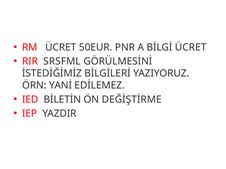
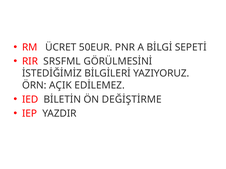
BİLGİ ÜCRET: ÜCRET -> SEPETİ (191, 47)
YANİ: YANİ -> AÇIK (60, 86)
